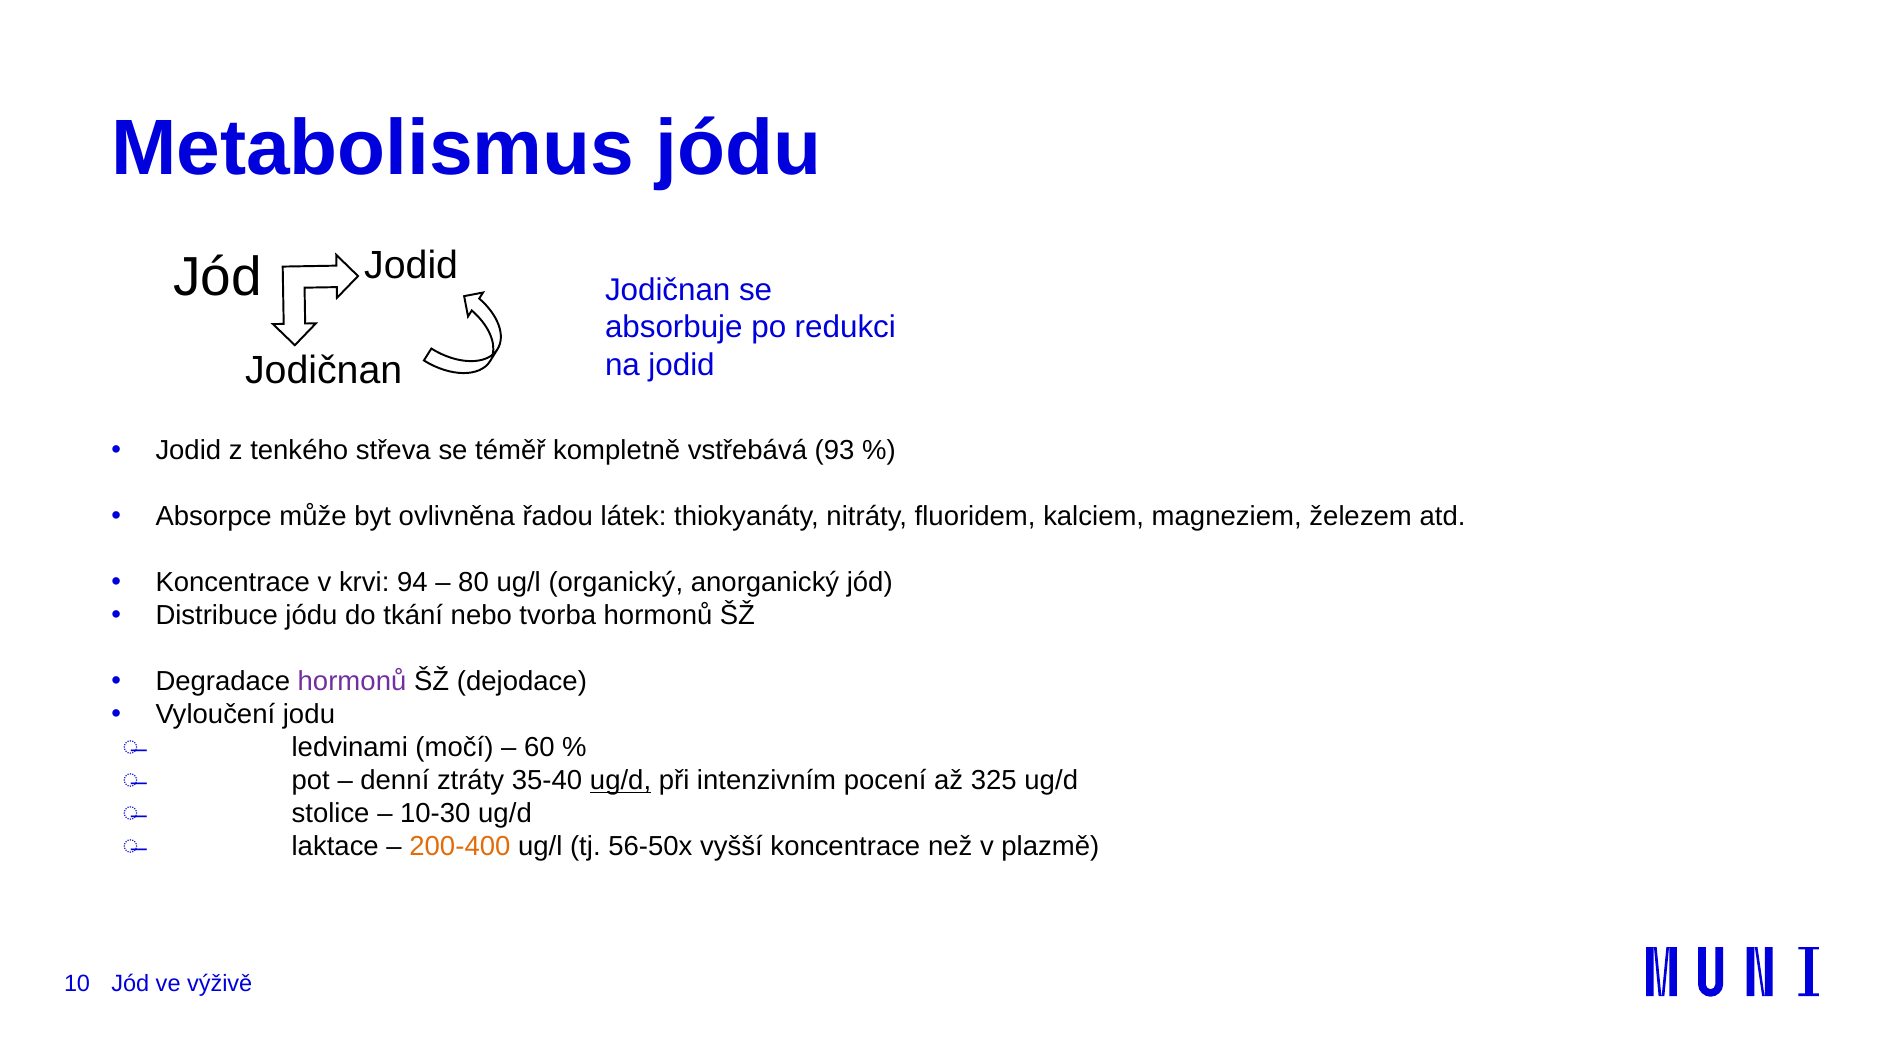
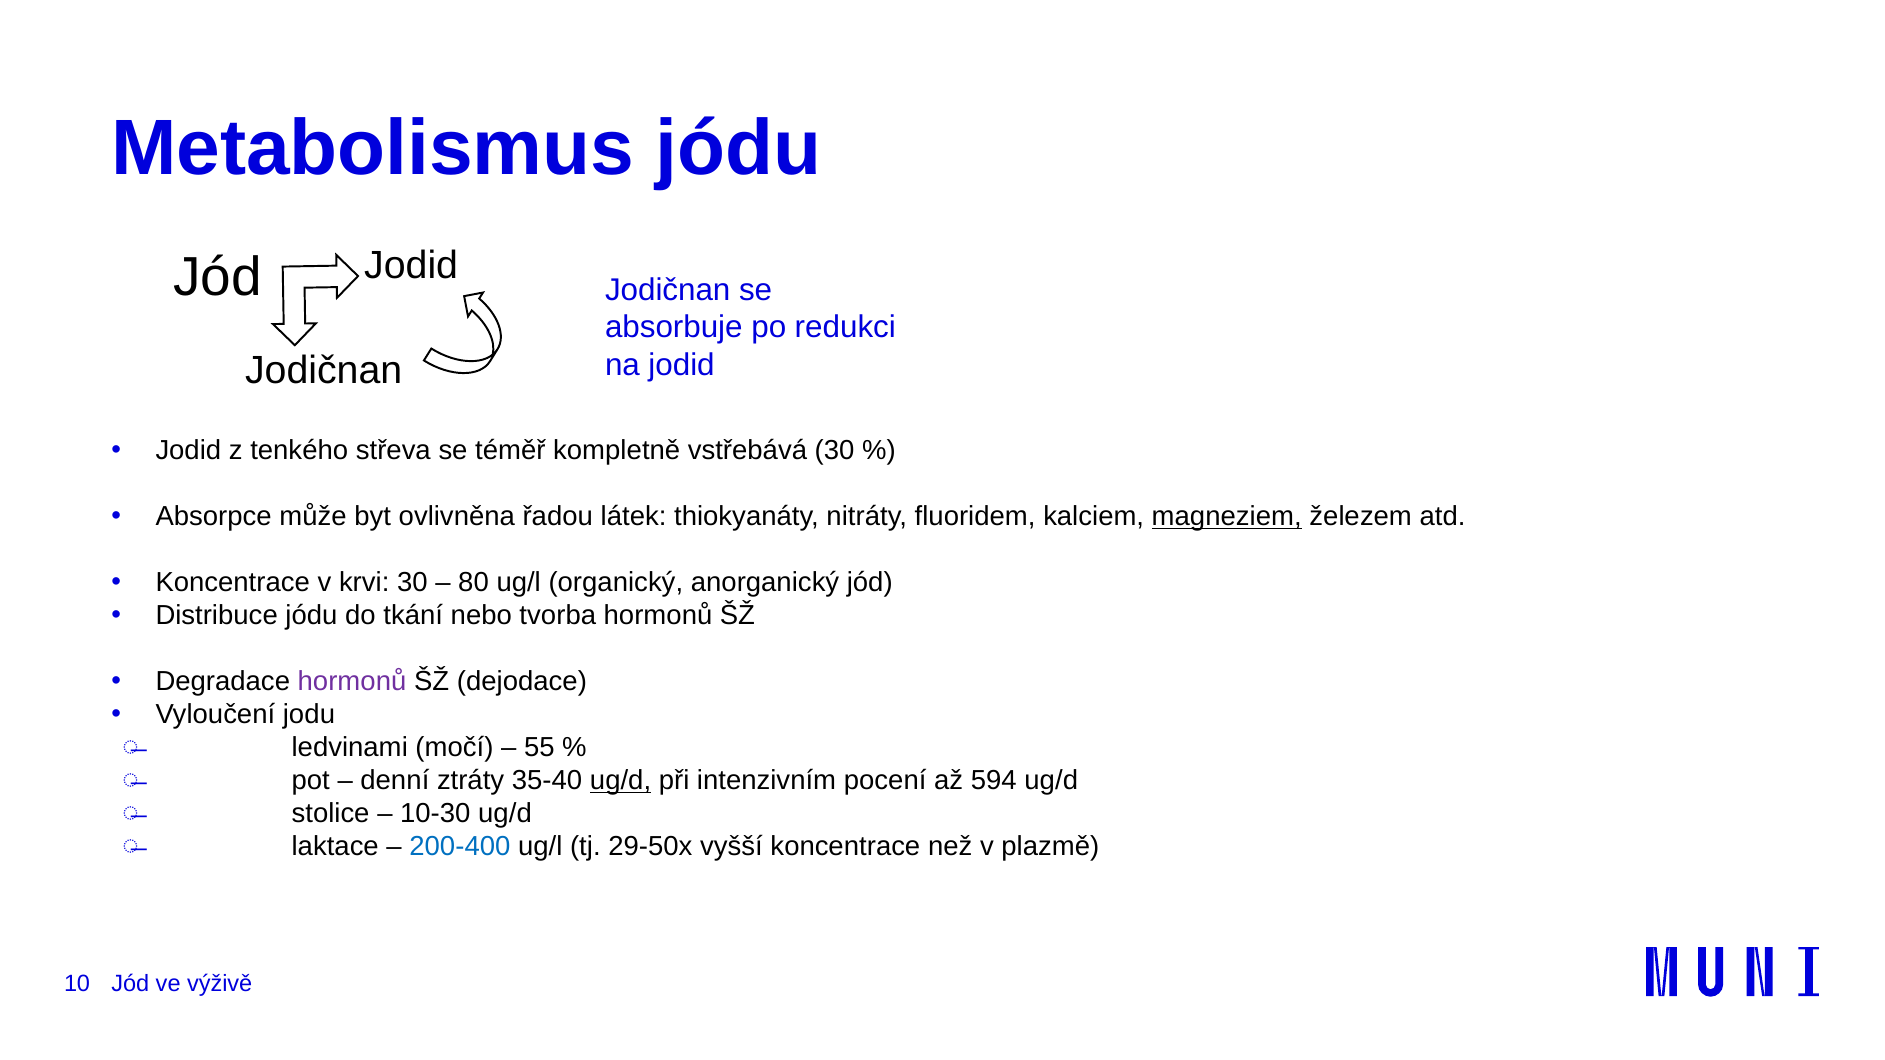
vstřebává 93: 93 -> 30 (835, 451)
magneziem underline: none -> present (1227, 517)
krvi 94: 94 -> 30 (412, 583)
60: 60 -> 55 (539, 748)
325: 325 -> 594 (994, 781)
200-400 colour: orange -> blue (460, 847)
56-50x: 56-50x -> 29-50x (650, 847)
